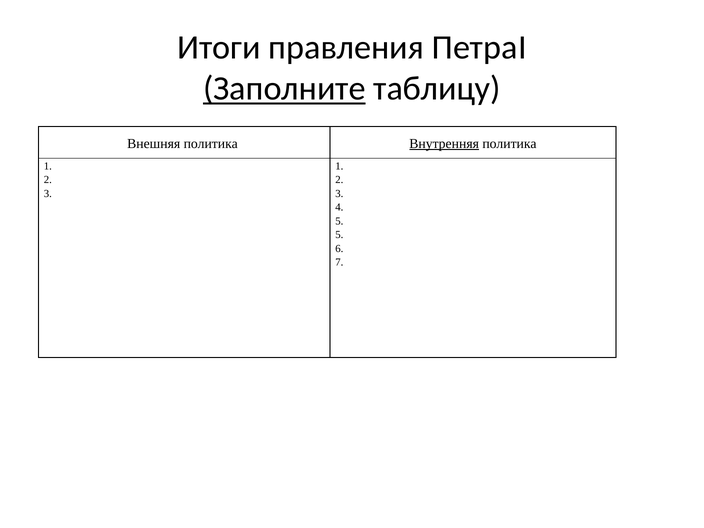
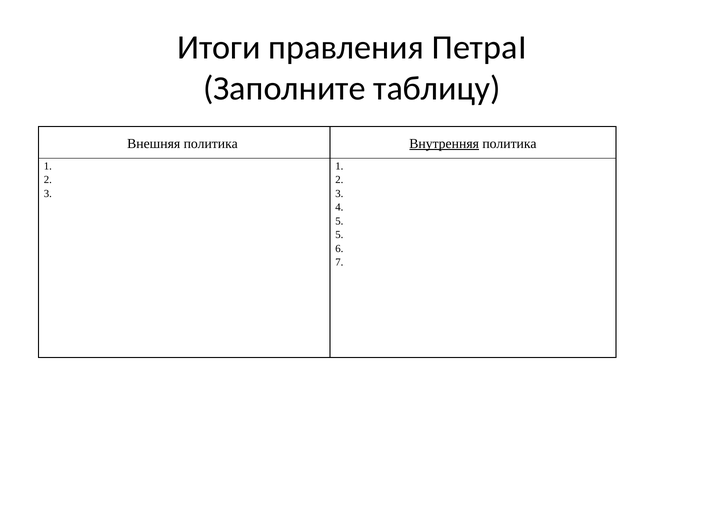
Заполните underline: present -> none (284, 89)
